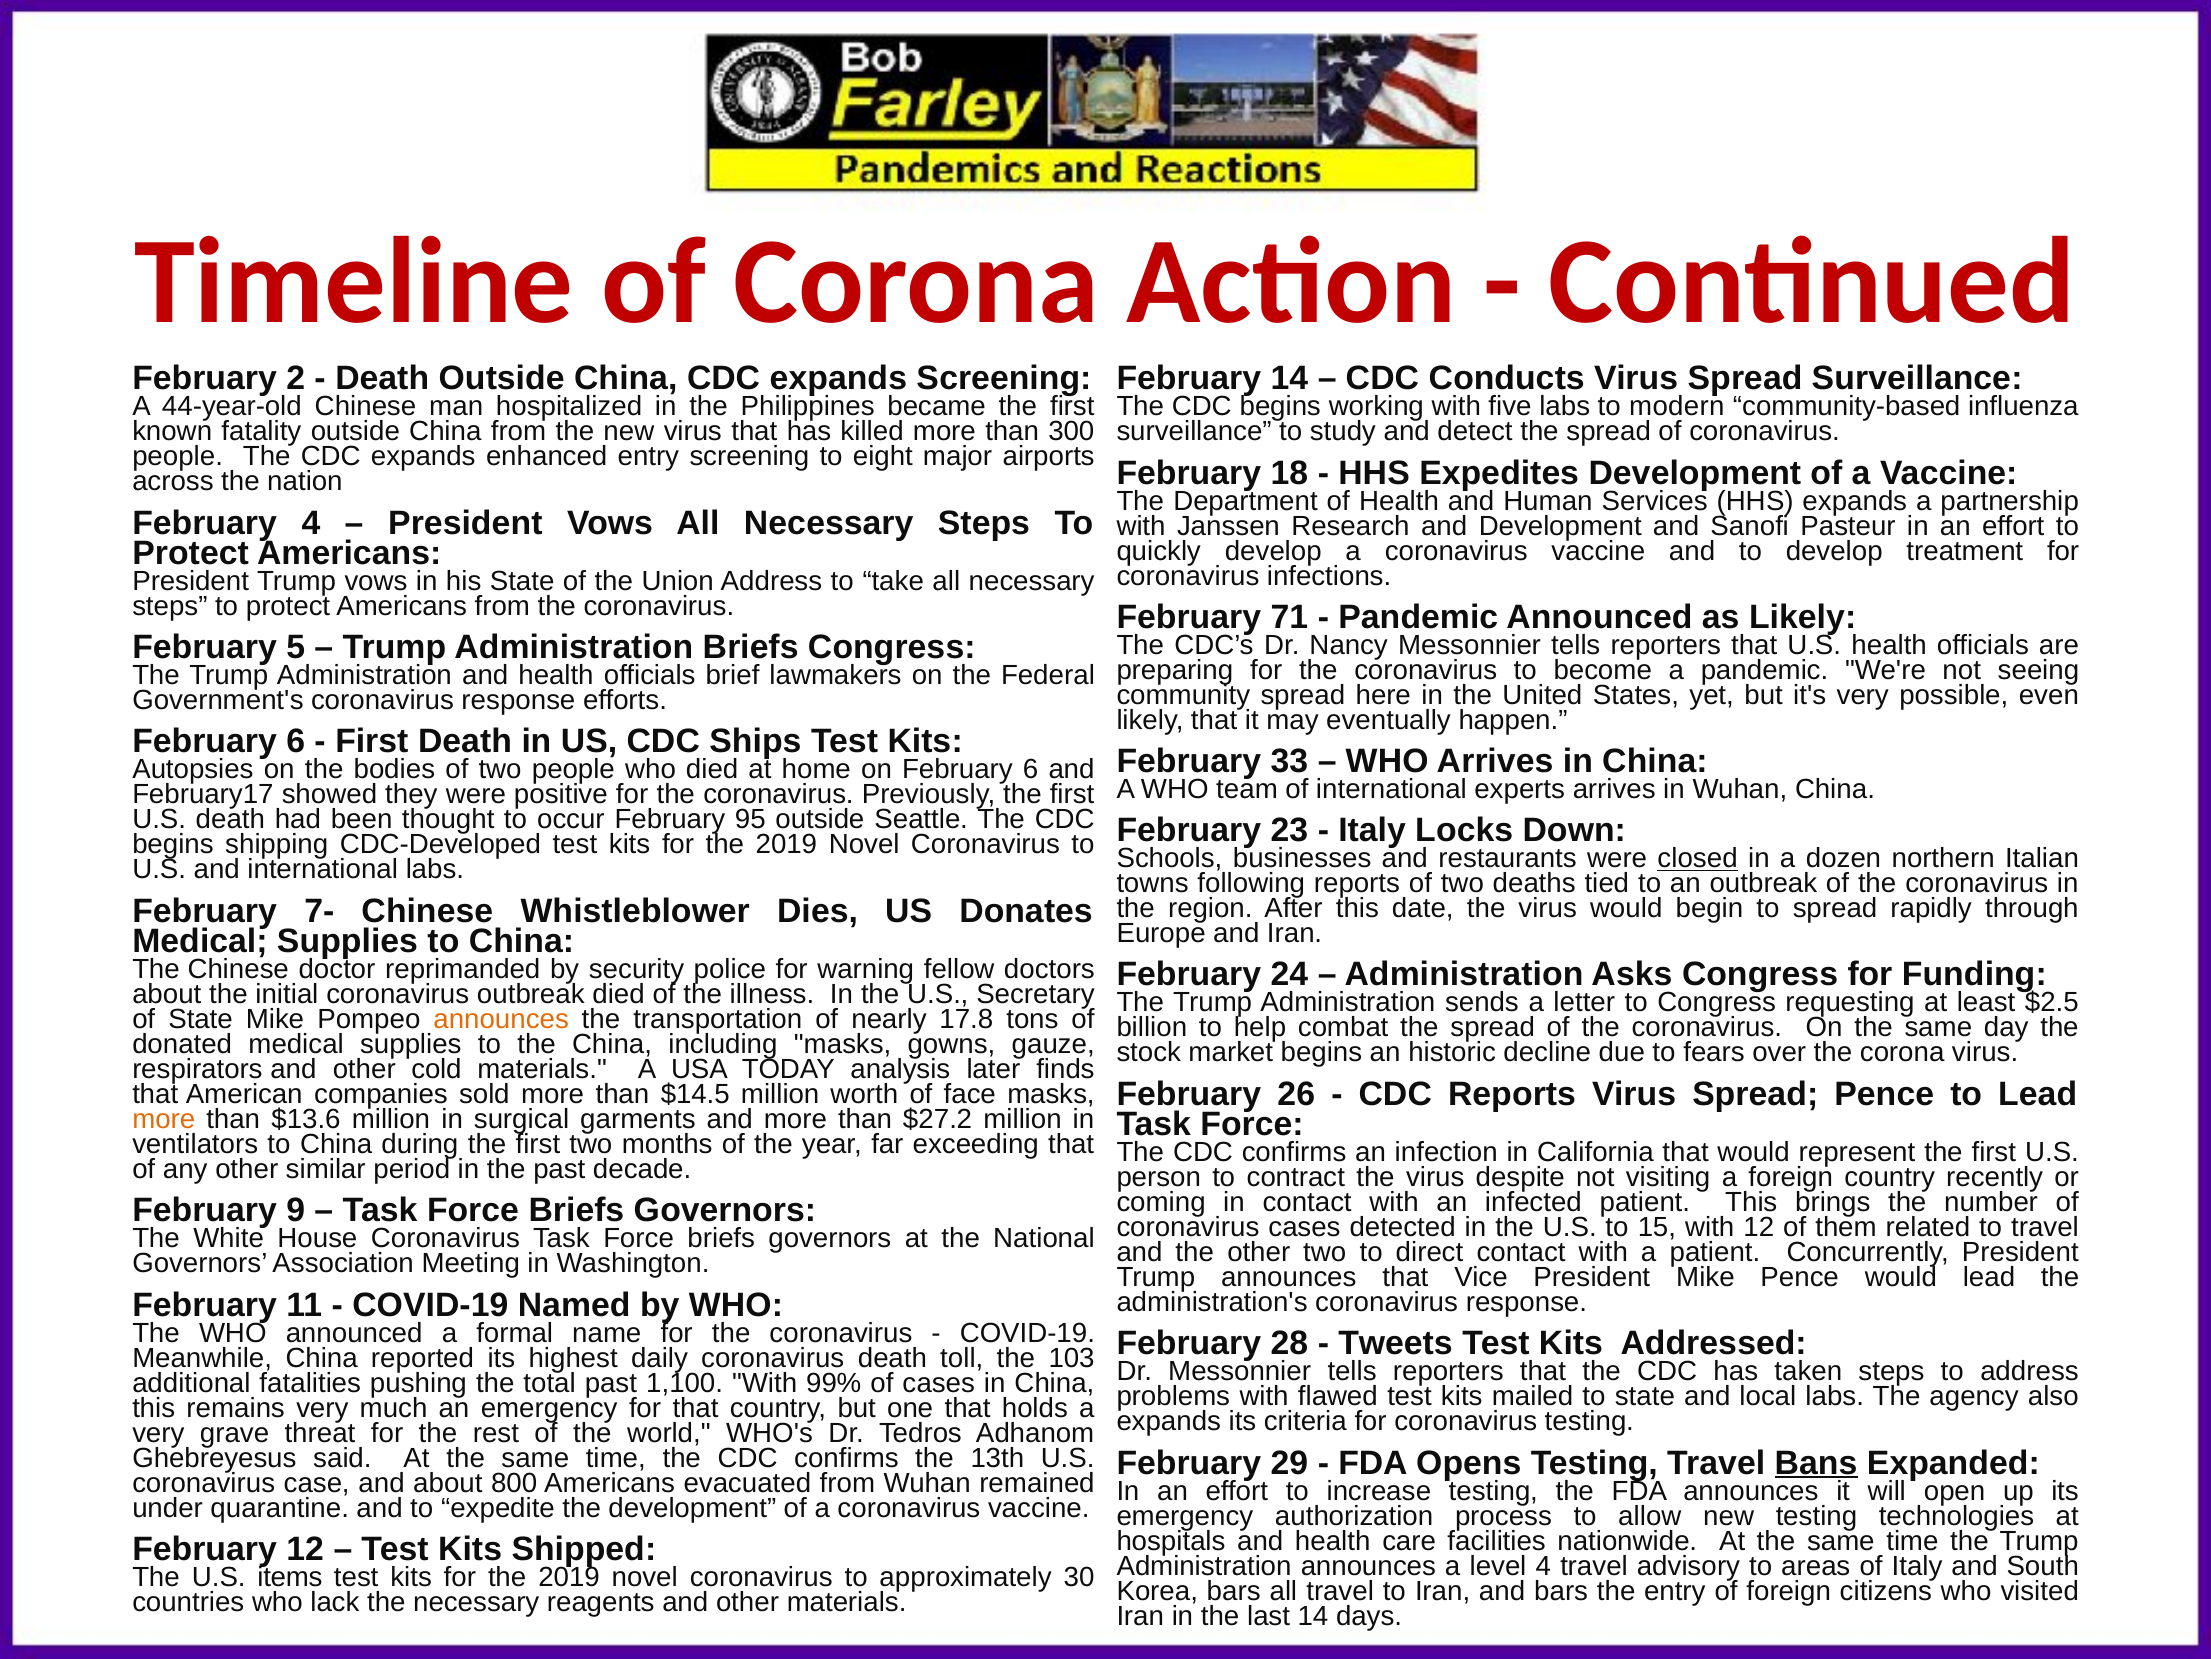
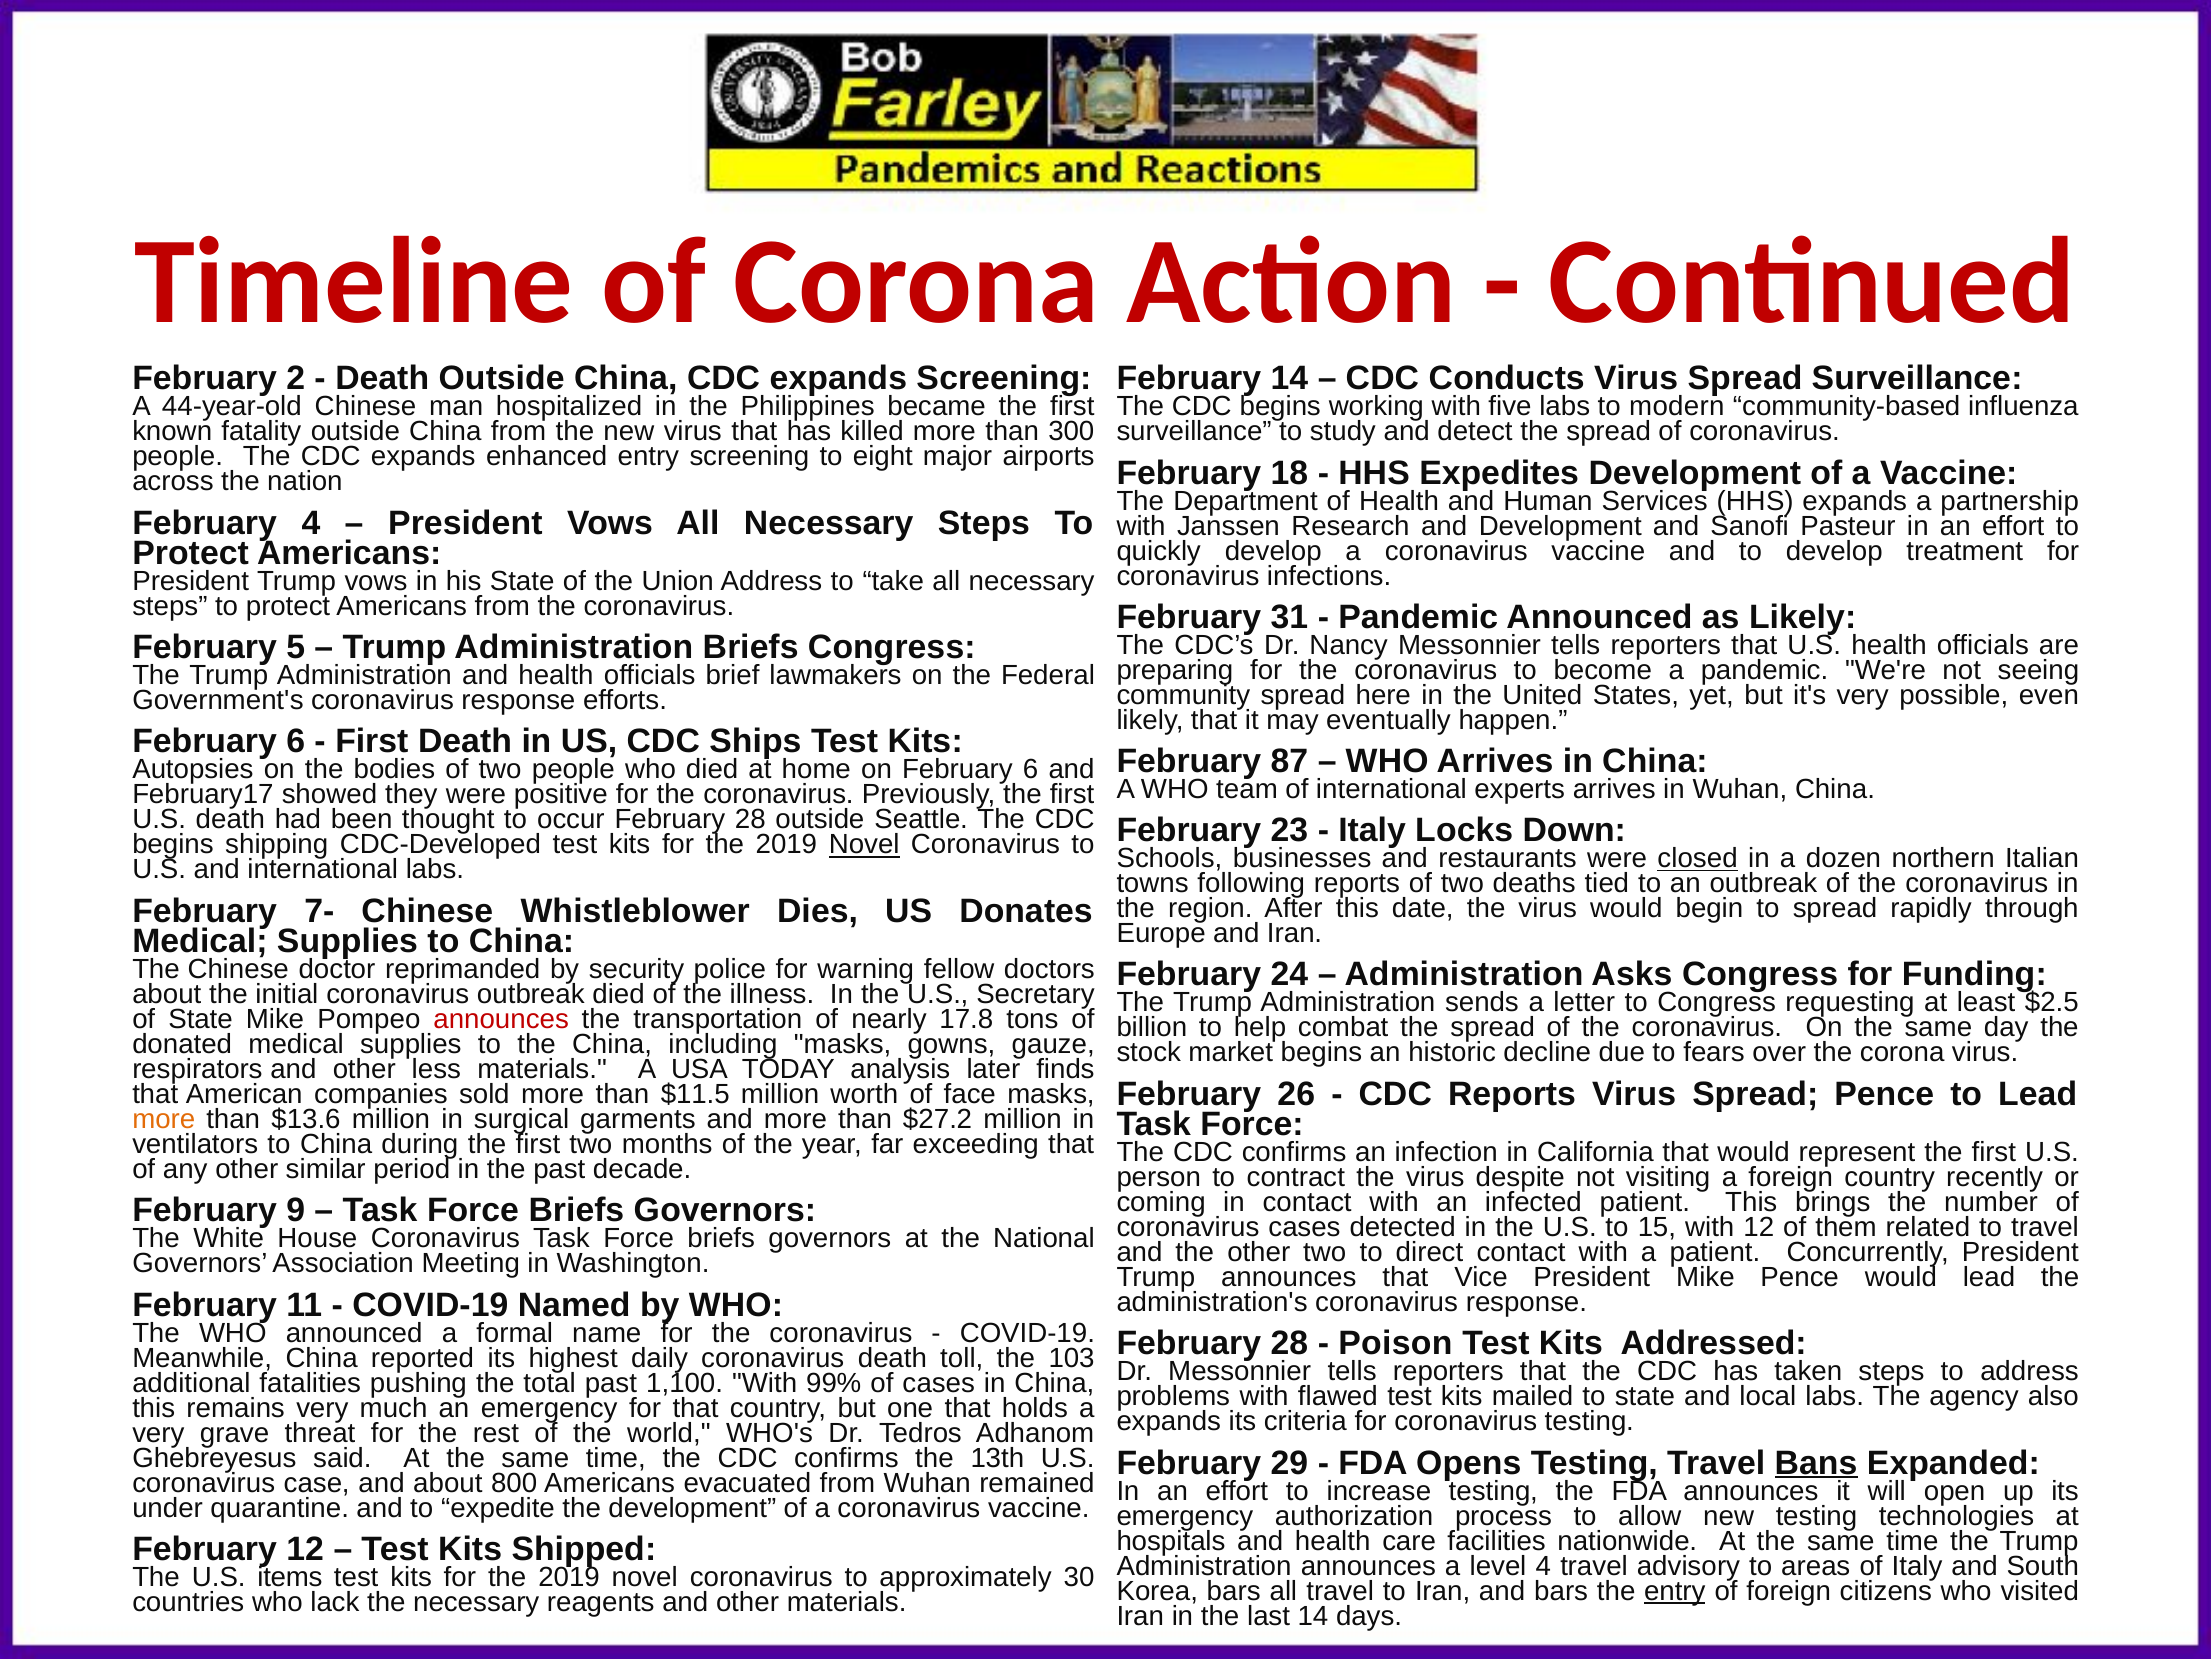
71: 71 -> 31 (1289, 617)
33: 33 -> 87 (1289, 761)
occur February 95: 95 -> 28 (750, 819)
Novel underline: none -> present (864, 844)
announces colour: orange -> red (501, 1019)
cold: cold -> less (436, 1069)
$14.5: $14.5 -> $11.5 (695, 1094)
Tweets: Tweets -> Poison (1395, 1343)
entry underline: none -> present (1675, 1590)
